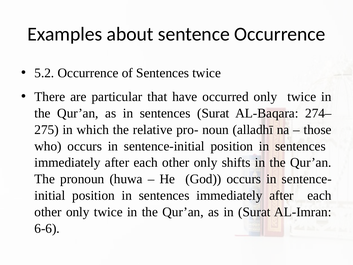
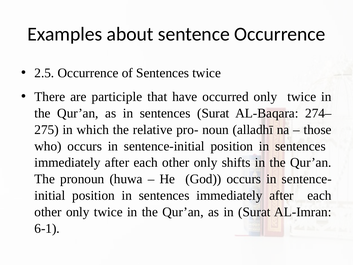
5.2: 5.2 -> 2.5 (44, 73)
particular: particular -> participle (117, 97)
6-6: 6-6 -> 6-1 (47, 228)
